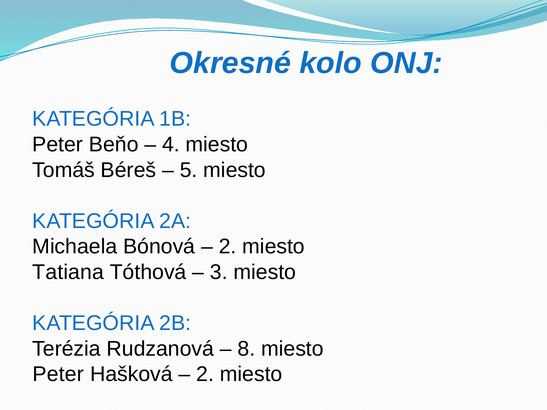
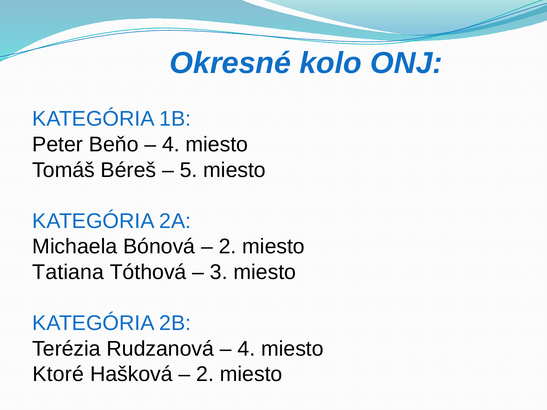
8: 8 -> 4 (246, 349)
Peter: Peter -> Ktoré (58, 374)
